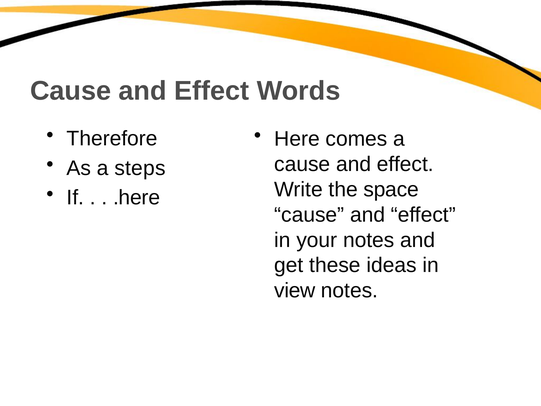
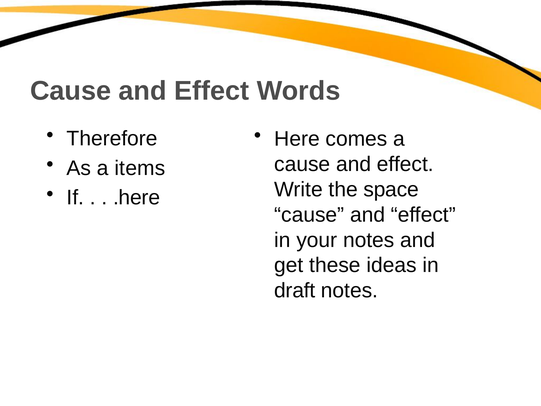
steps: steps -> items (140, 168)
view: view -> draft (295, 290)
